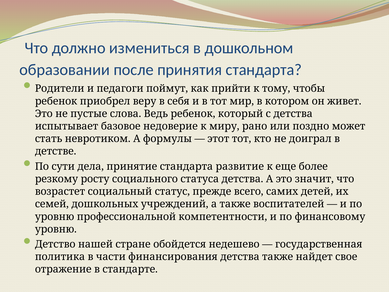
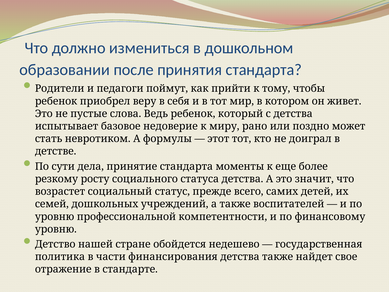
развитие: развитие -> моменты (240, 166)
